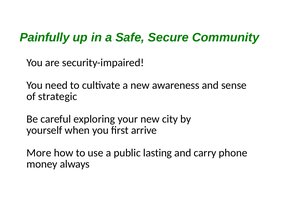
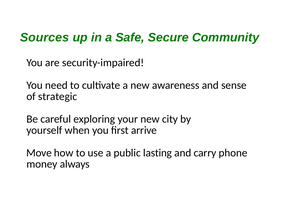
Painfully: Painfully -> Sources (45, 38)
More: More -> Move (39, 153)
